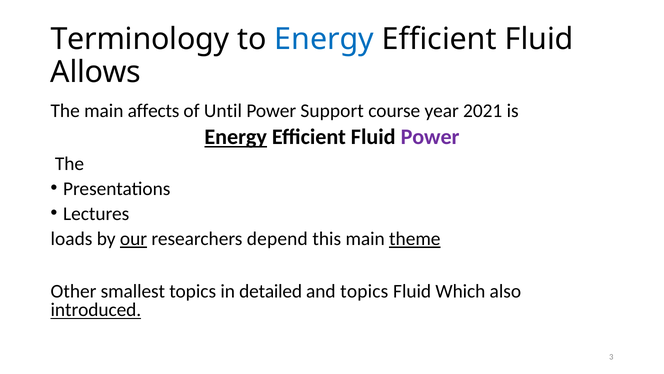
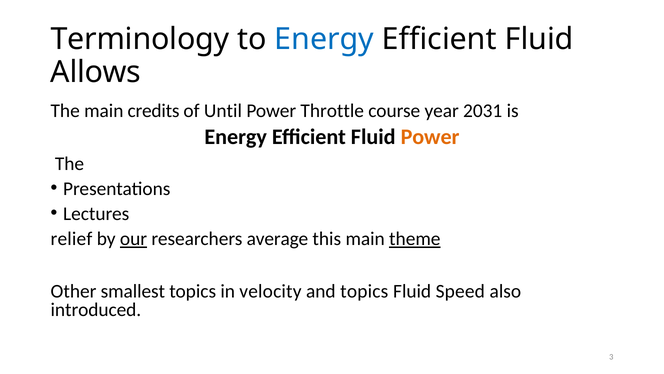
affects: affects -> credits (154, 111)
Support: Support -> Throttle (332, 111)
2021: 2021 -> 2031 (483, 111)
Energy underline: present -> none (236, 137)
Power colour: purple -> orange (430, 137)
loads: loads -> relief (71, 239)
depend: depend -> average (277, 239)
detailed: detailed -> velocity (270, 291)
Which: Which -> Speed (460, 291)
introduced underline: present -> none (96, 310)
